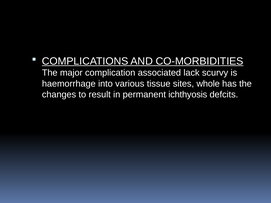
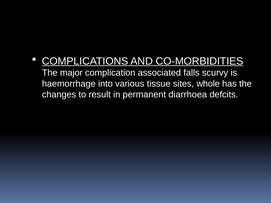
lack: lack -> falls (192, 73)
ichthyosis: ichthyosis -> diarrhoea (188, 95)
